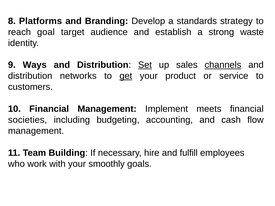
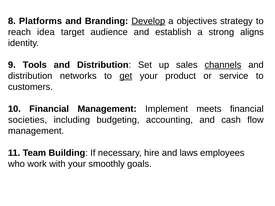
Develop underline: none -> present (148, 21)
standards: standards -> objectives (197, 21)
goal: goal -> idea (46, 32)
waste: waste -> aligns (252, 32)
Ways: Ways -> Tools (35, 65)
Set underline: present -> none (145, 65)
fulfill: fulfill -> laws (189, 153)
